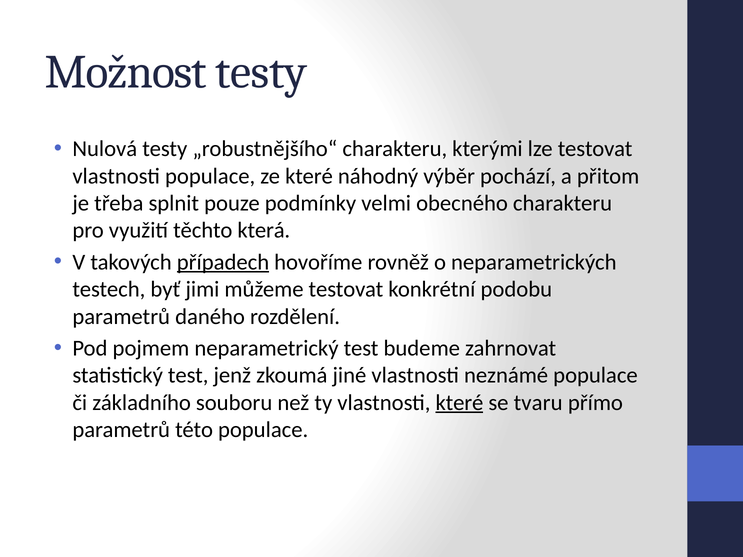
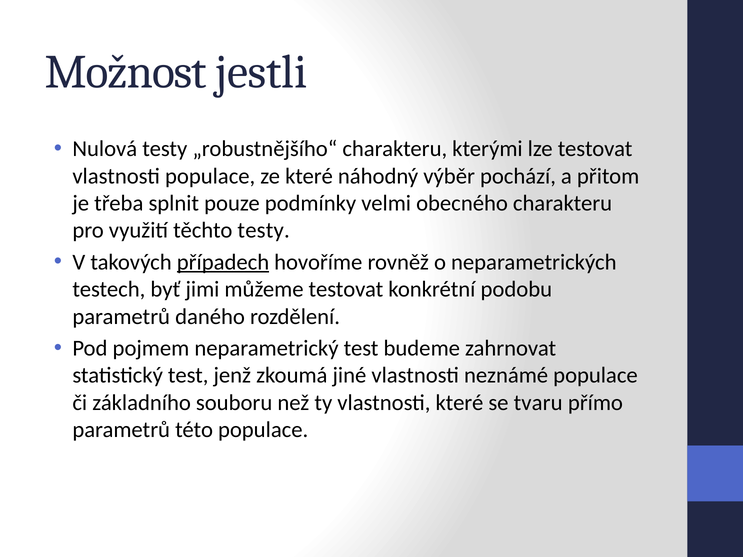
Možnost testy: testy -> jestli (261, 72)
těchto která: která -> testy (264, 231)
které underline: present -> none (459, 403)
